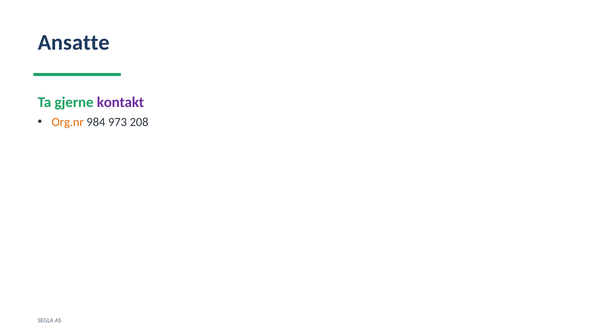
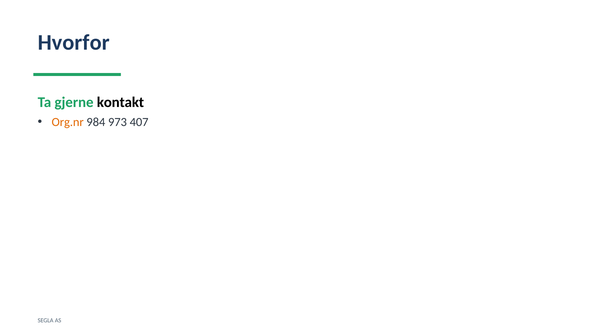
Ansatte: Ansatte -> Hvorfor (74, 42)
kontakt colour: purple -> black (120, 102)
208: 208 -> 407 (139, 122)
